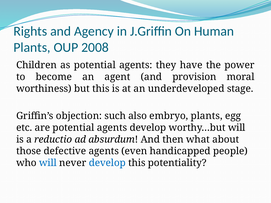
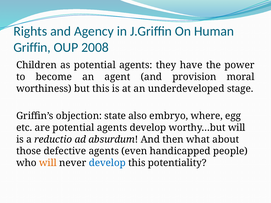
Plants: Plants -> Griffin (32, 48)
such: such -> state (115, 116)
embryo plants: plants -> where (207, 116)
will colour: blue -> orange (48, 163)
